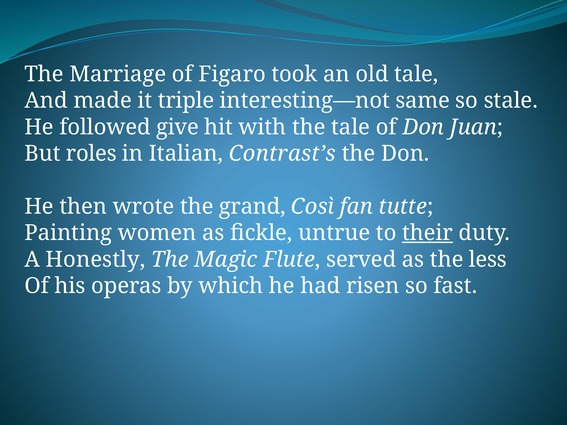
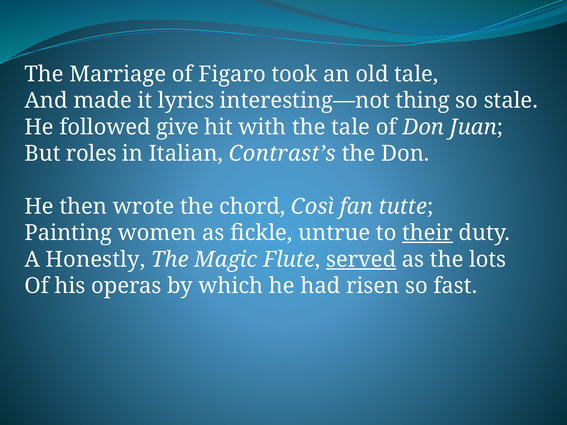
triple: triple -> lyrics (186, 101)
same: same -> thing (423, 101)
grand: grand -> chord (252, 207)
served underline: none -> present (361, 260)
less: less -> lots (488, 260)
